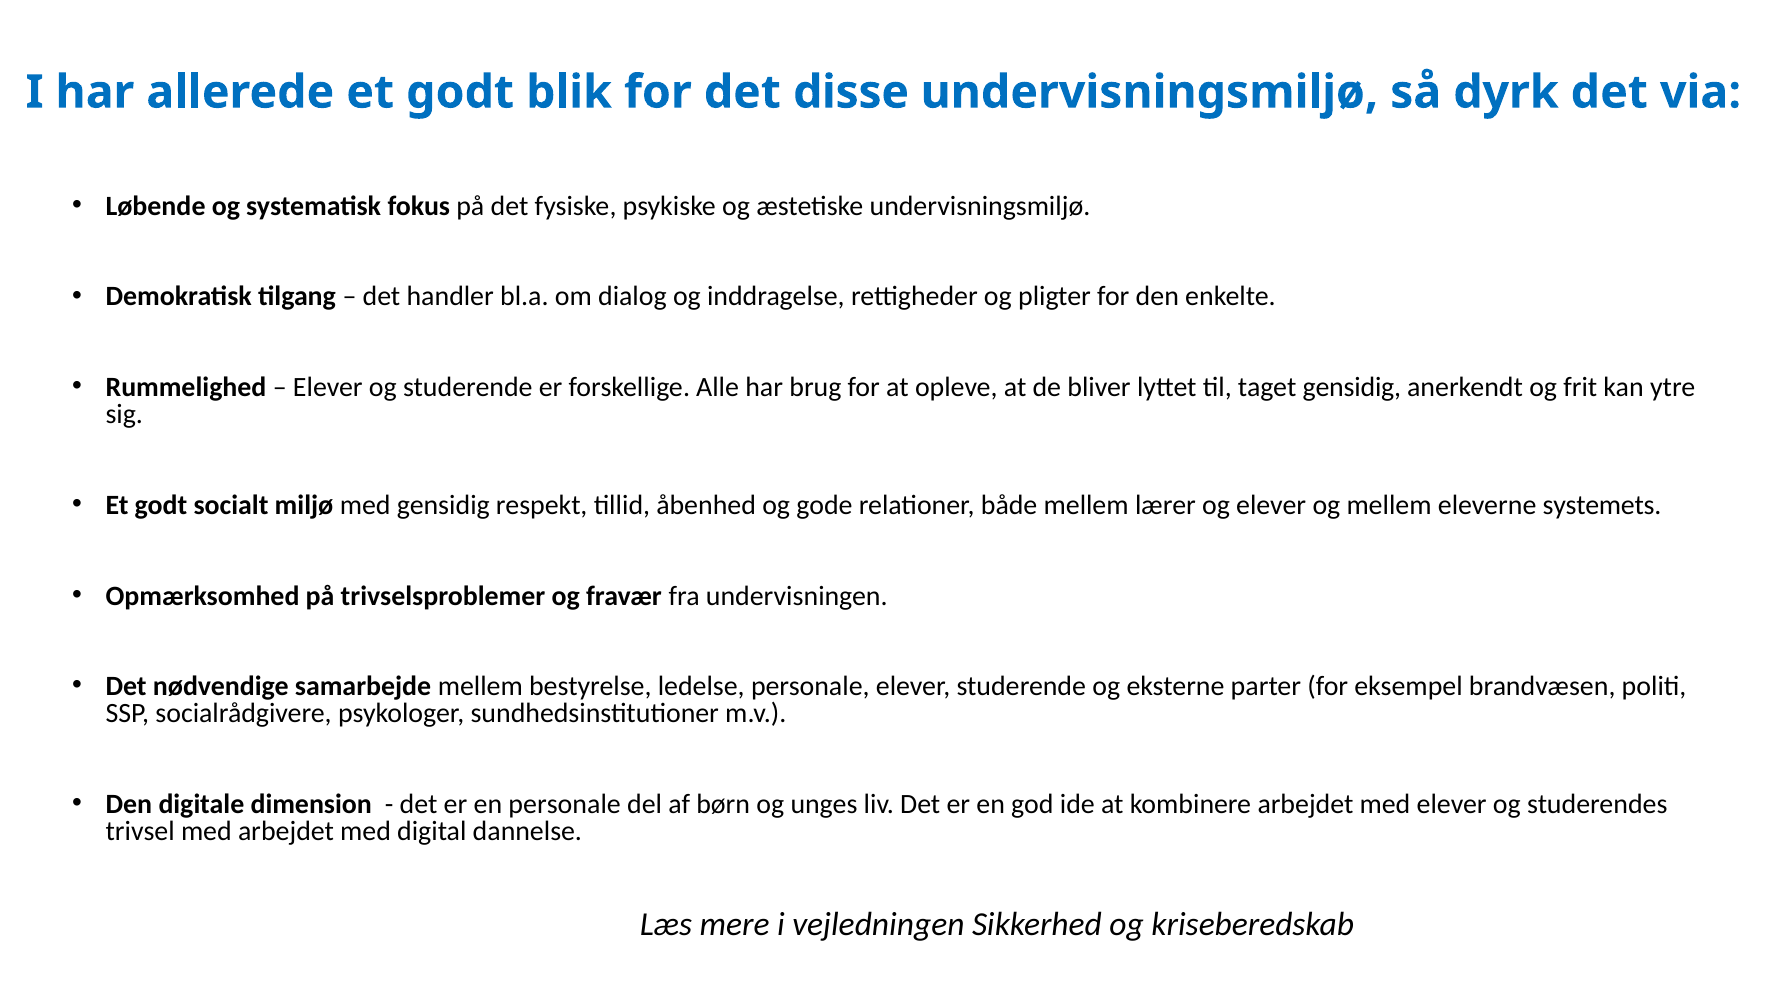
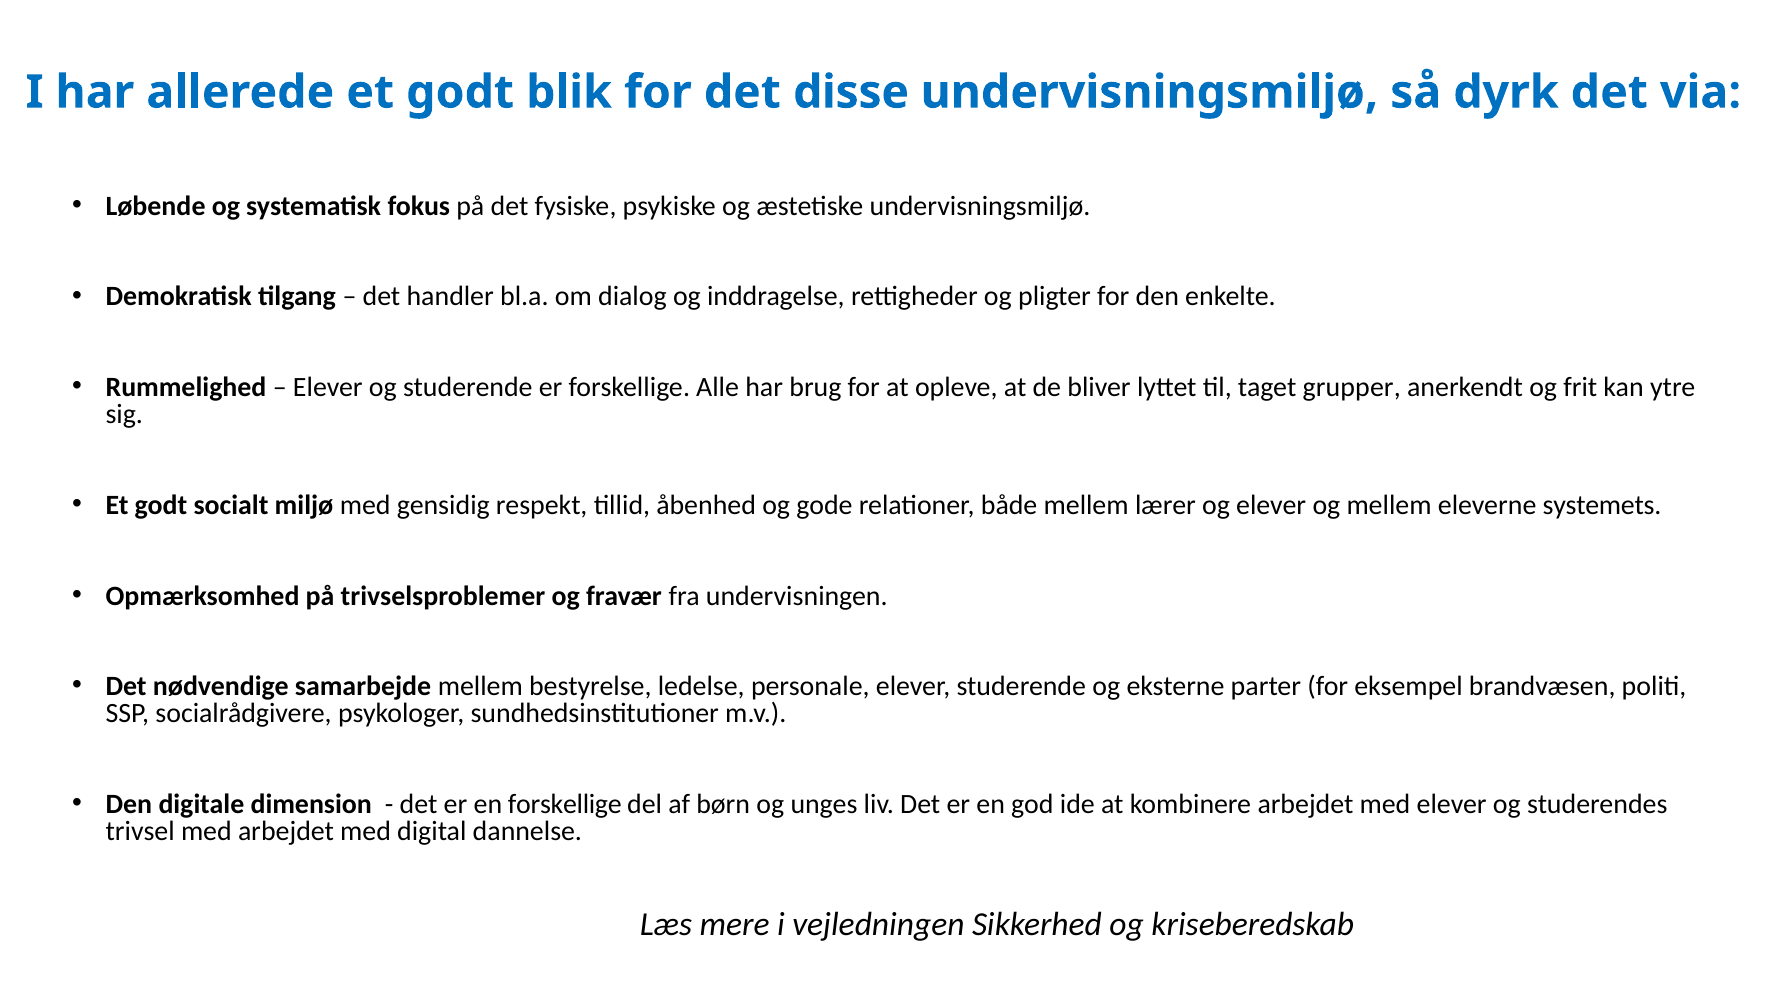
taget gensidig: gensidig -> grupper (1352, 387)
en personale: personale -> forskellige (565, 804)
